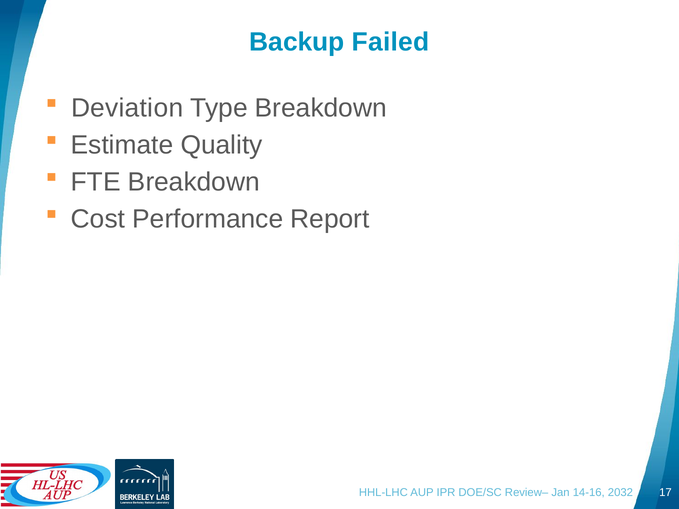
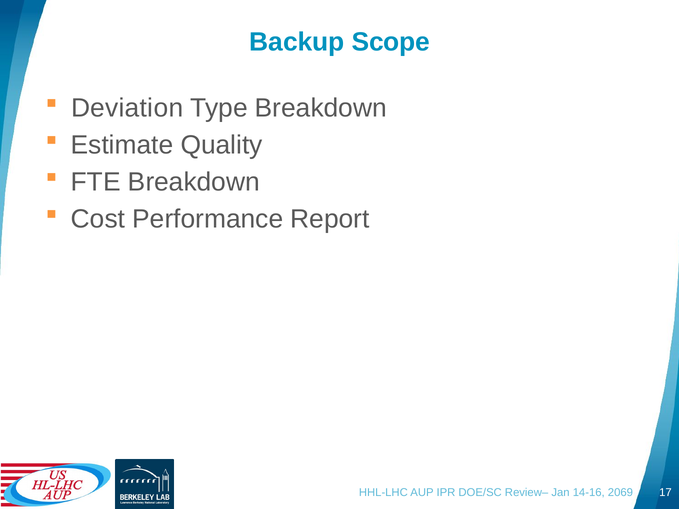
Failed: Failed -> Scope (391, 42)
2032: 2032 -> 2069 (620, 493)
